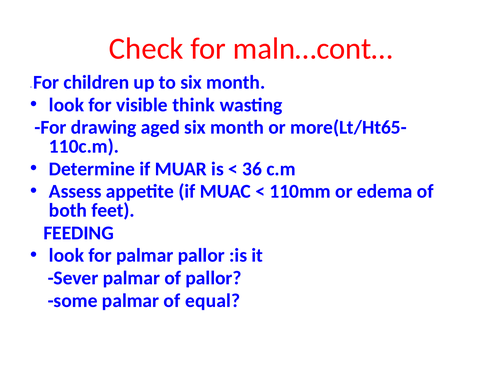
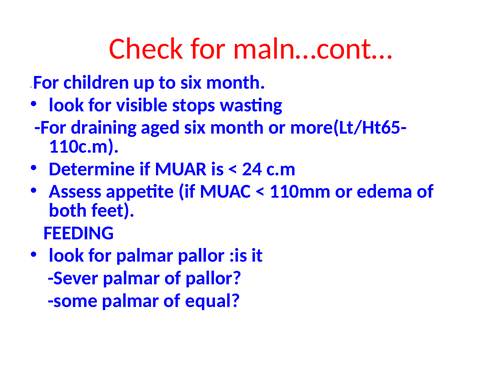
think: think -> stops (194, 105)
drawing: drawing -> draining (104, 127)
36: 36 -> 24 (252, 169)
